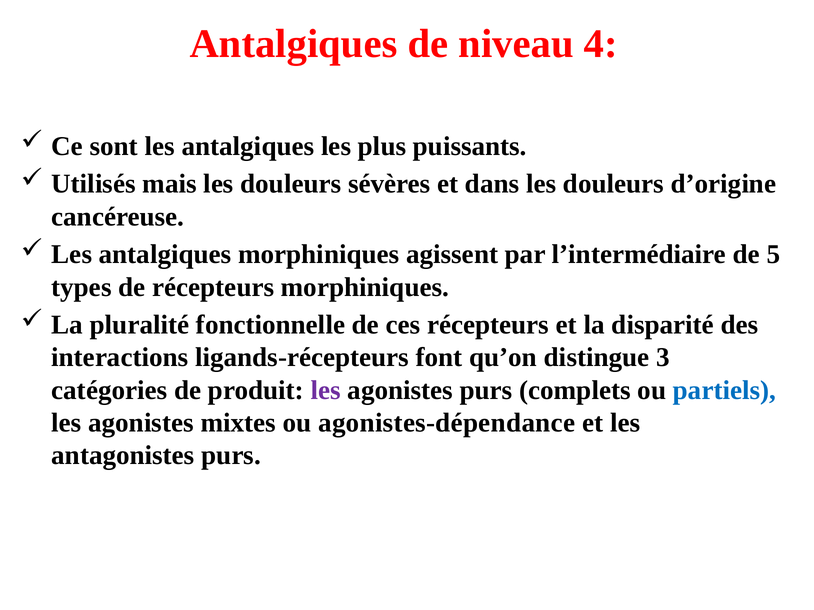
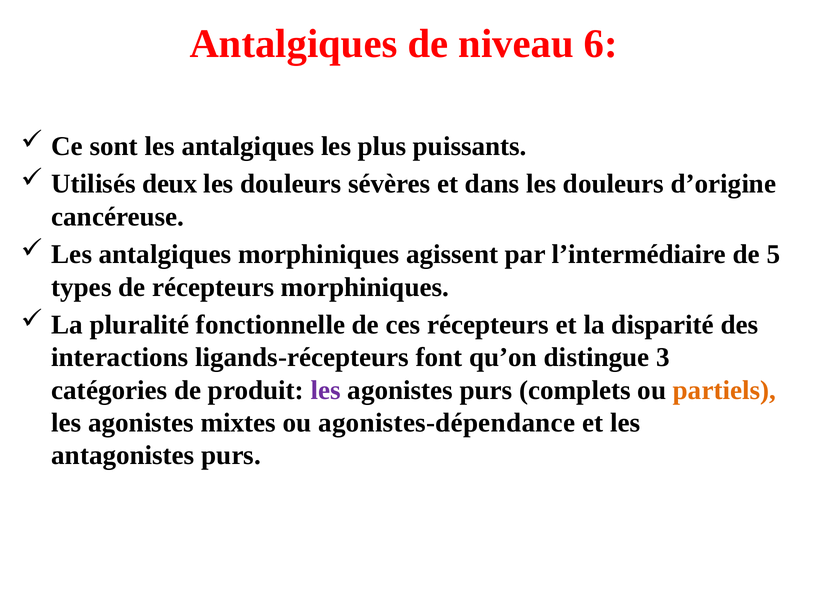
4: 4 -> 6 (601, 44)
mais: mais -> deux (170, 184)
partiels colour: blue -> orange (724, 390)
